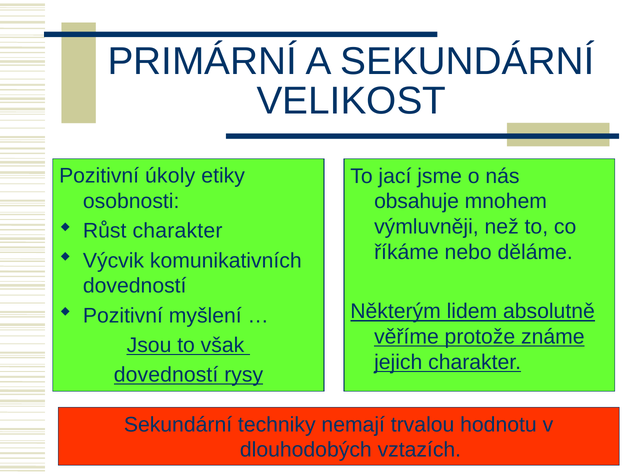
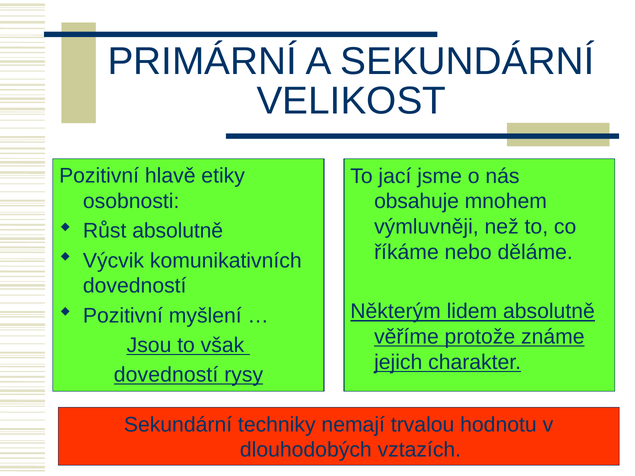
úkoly: úkoly -> hlavě (170, 176)
Růst charakter: charakter -> absolutně (178, 231)
